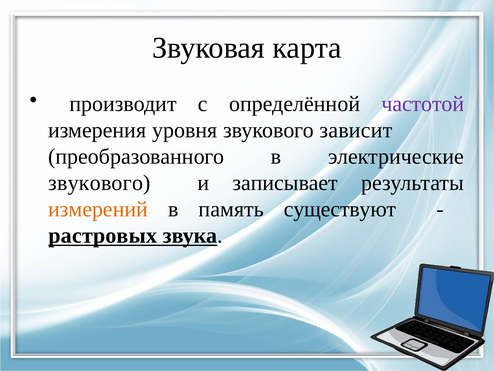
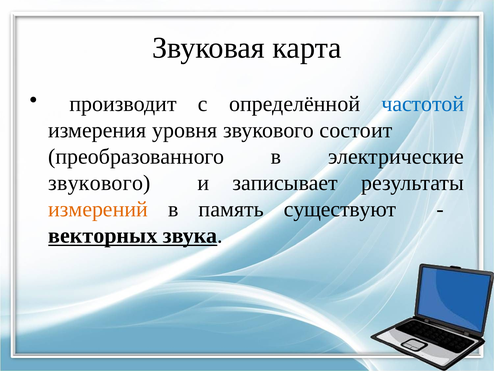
частотой colour: purple -> blue (423, 104)
зависит: зависит -> состоит (356, 130)
растровых: растровых -> векторных (103, 235)
